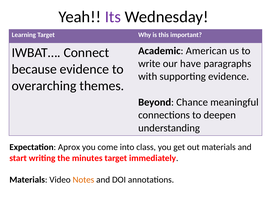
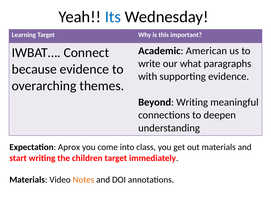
Its colour: purple -> blue (113, 17)
have: have -> what (191, 64)
Beyond Chance: Chance -> Writing (192, 102)
minutes: minutes -> children (87, 158)
